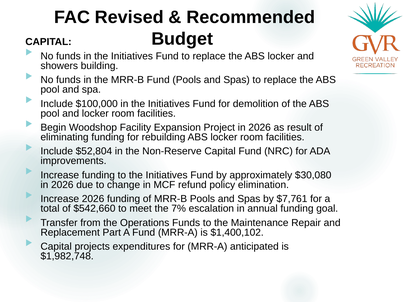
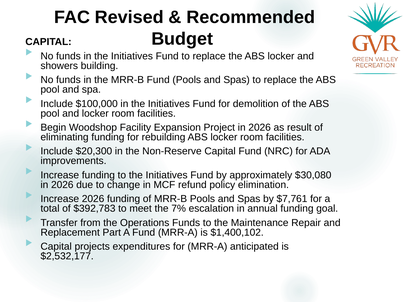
$52,804: $52,804 -> $20,300 (94, 151)
$542,660: $542,660 -> $392,783 (94, 209)
$1,982,748: $1,982,748 -> $2,532,177 (67, 256)
